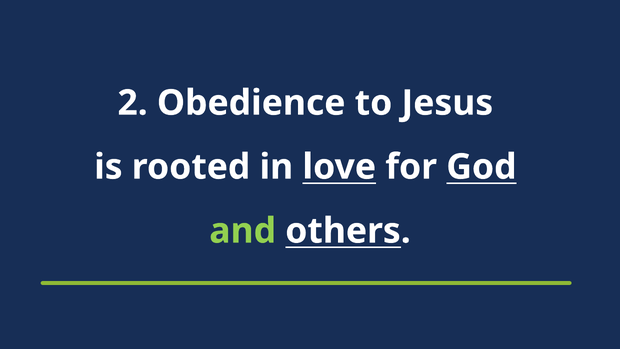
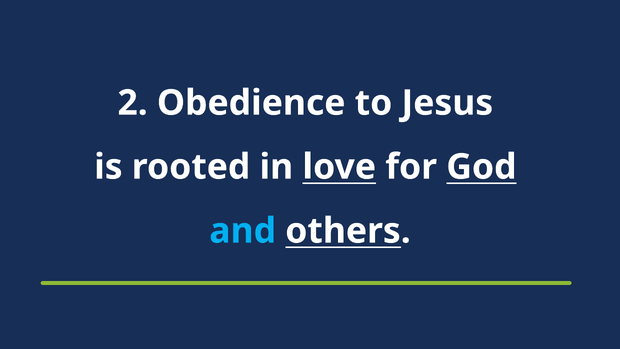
and colour: light green -> light blue (243, 231)
